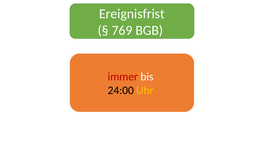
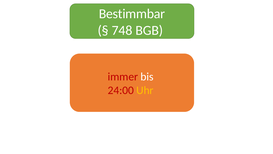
Ereignisfrist: Ereignisfrist -> Bestimmbar (132, 14)
769: 769 -> 748 (122, 30)
24:00 colour: black -> red (121, 90)
